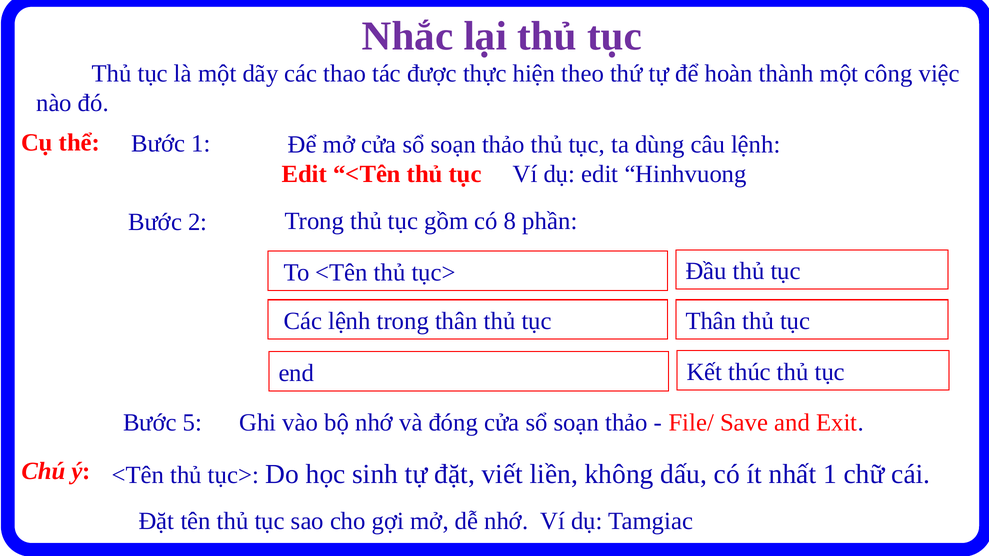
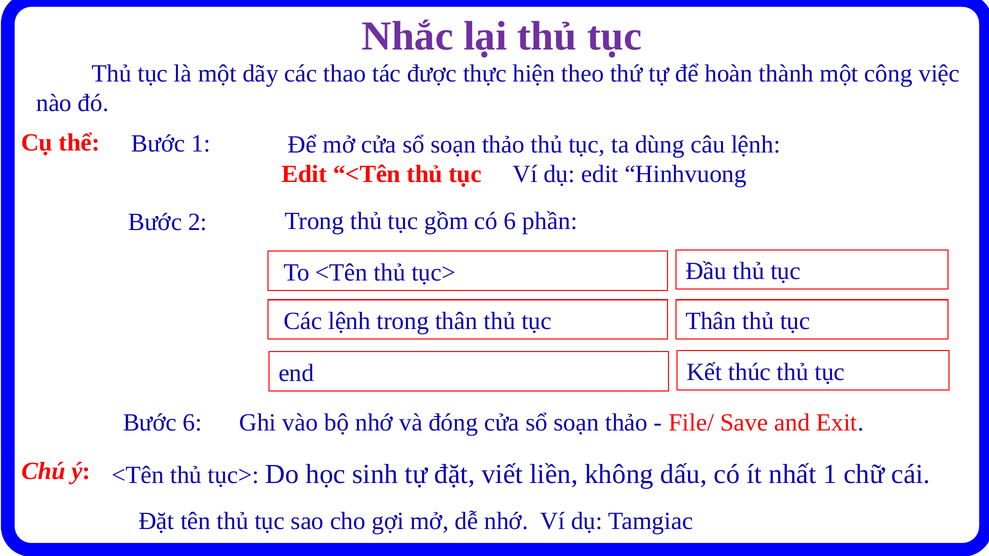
có 8: 8 -> 6 (510, 221)
Bước 5: 5 -> 6 (193, 423)
